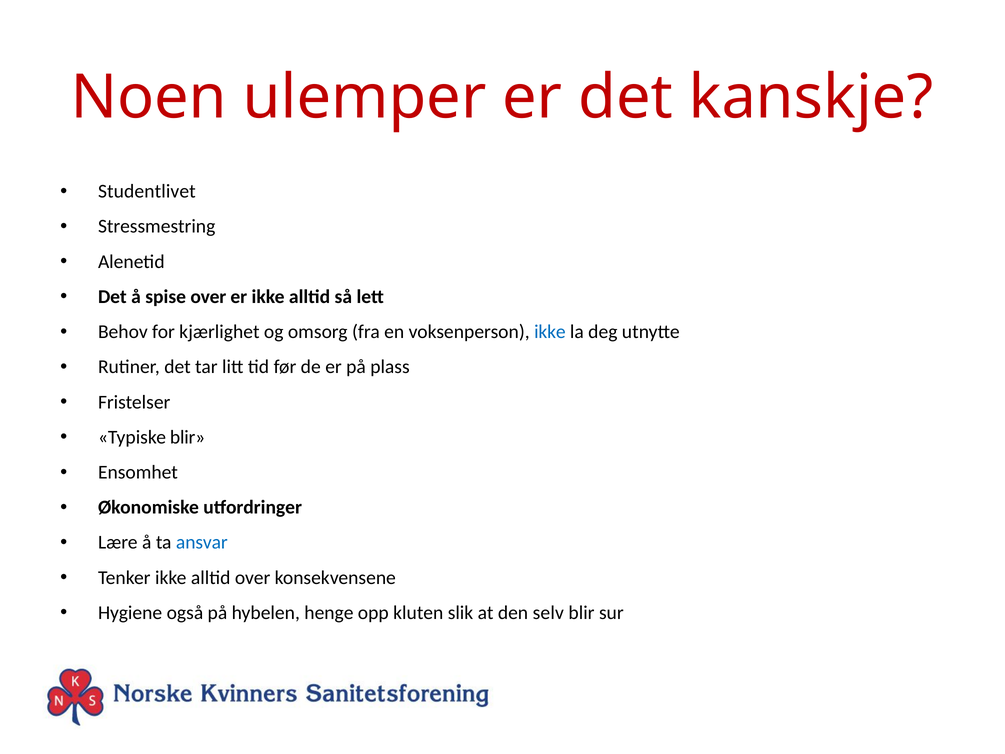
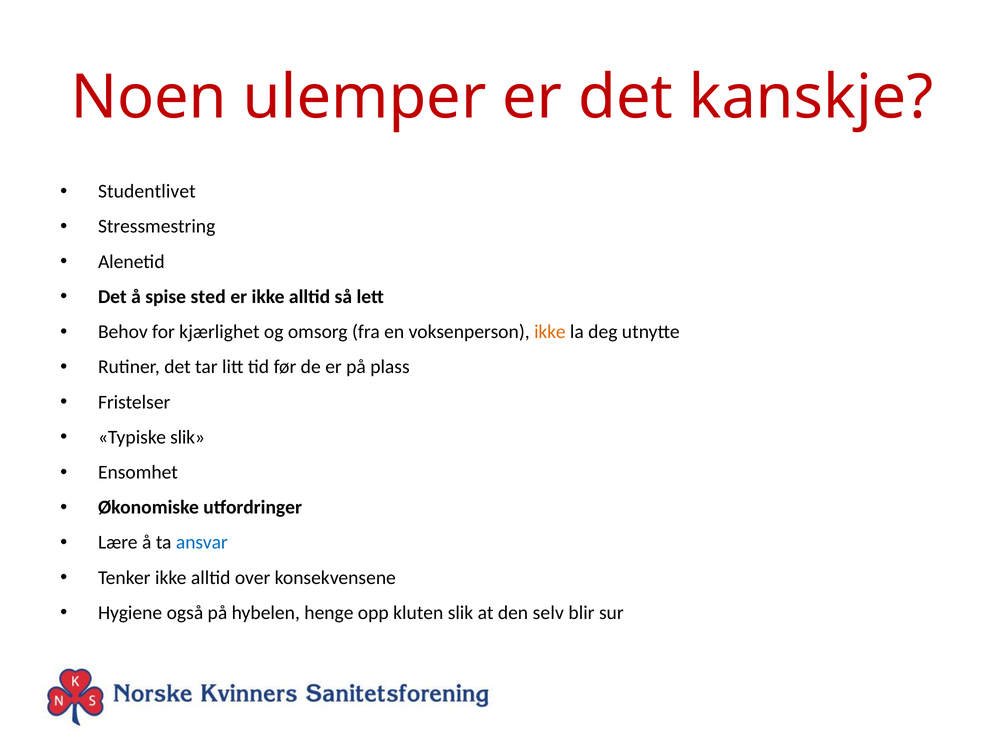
spise over: over -> sted (208, 297)
ikke colour: blue -> orange (550, 332)
Typiske blir: blir -> slik (188, 437)
